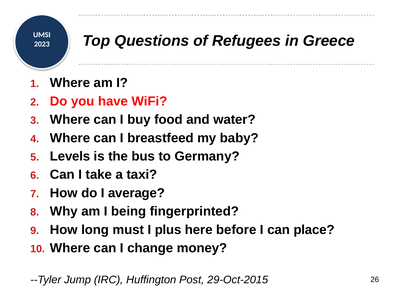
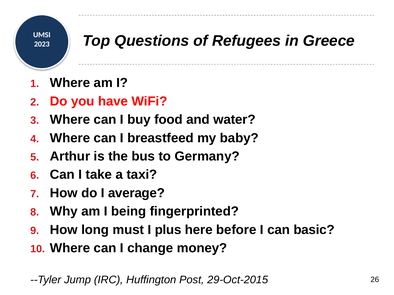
Levels: Levels -> Arthur (70, 157)
place: place -> basic (314, 230)
